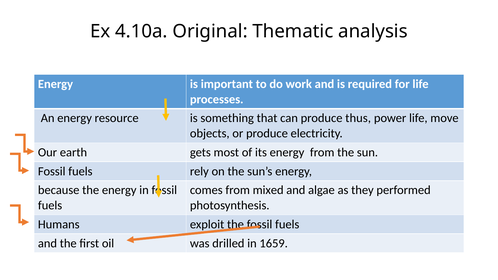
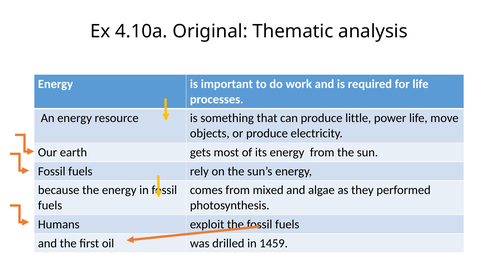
thus: thus -> little (358, 118)
1659: 1659 -> 1459 (274, 243)
